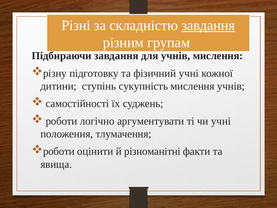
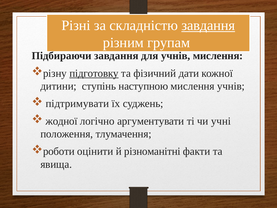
підготовку underline: none -> present (94, 73)
фізичний учні: учні -> дати (189, 73)
сукупність: сукупність -> наступною (143, 86)
самостійності: самостійності -> підтримувати (77, 104)
роботи: роботи -> жодної (61, 121)
